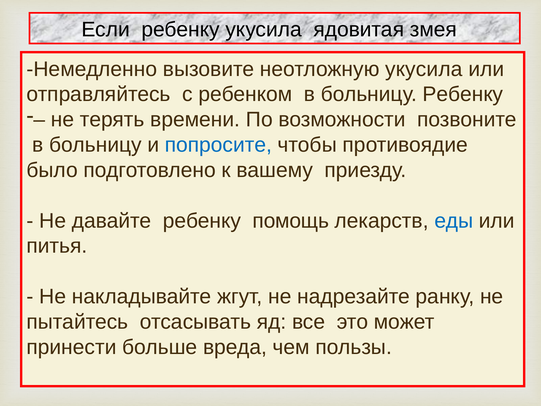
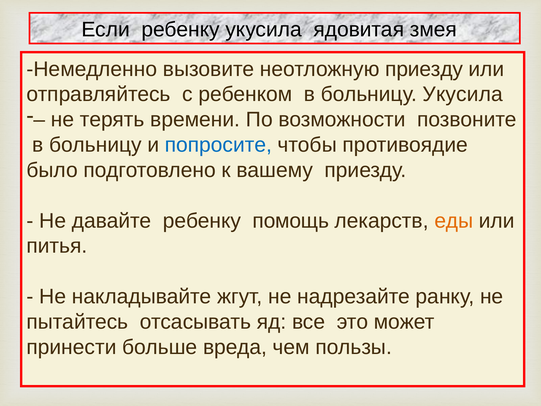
неотложную укусила: укусила -> приезду (424, 69)
больницу Ребенку: Ребенку -> Укусила (463, 94)
еды colour: blue -> orange (454, 221)
